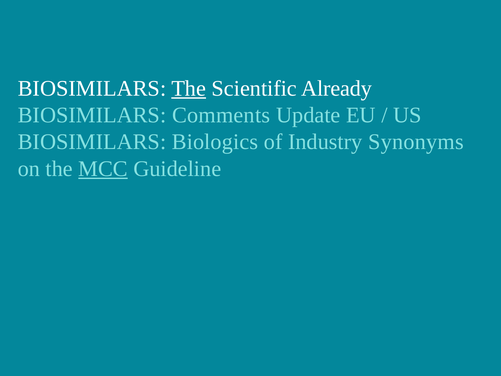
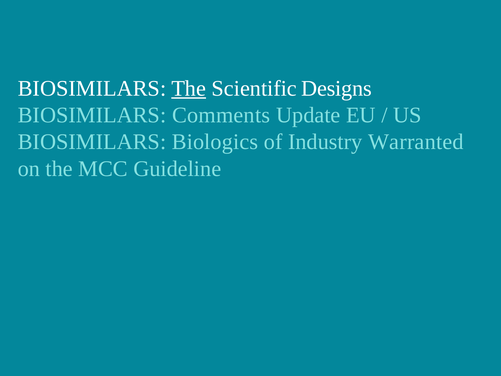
Already: Already -> Designs (337, 88)
Synonyms: Synonyms -> Warranted (416, 142)
MCC underline: present -> none (103, 169)
